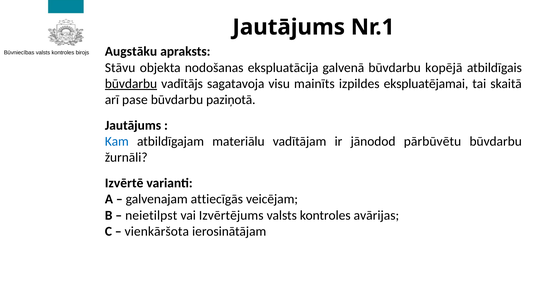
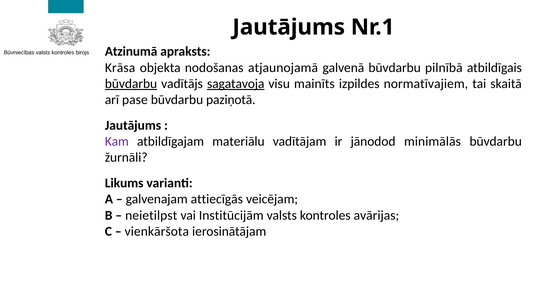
Augstāku: Augstāku -> Atzinumā (131, 52)
Stāvu: Stāvu -> Krāsa (120, 68)
ekspluatācija: ekspluatācija -> atjaunojamā (283, 68)
kopējā: kopējā -> pilnībā (444, 68)
sagatavoja underline: none -> present (236, 84)
ekspluatējamai: ekspluatējamai -> normatīvajiem (426, 84)
Kam colour: blue -> purple (117, 141)
pārbūvētu: pārbūvētu -> minimālās (432, 141)
Izvērtē: Izvērtē -> Likums (124, 183)
Izvērtējums: Izvērtējums -> Institūcijām (231, 215)
